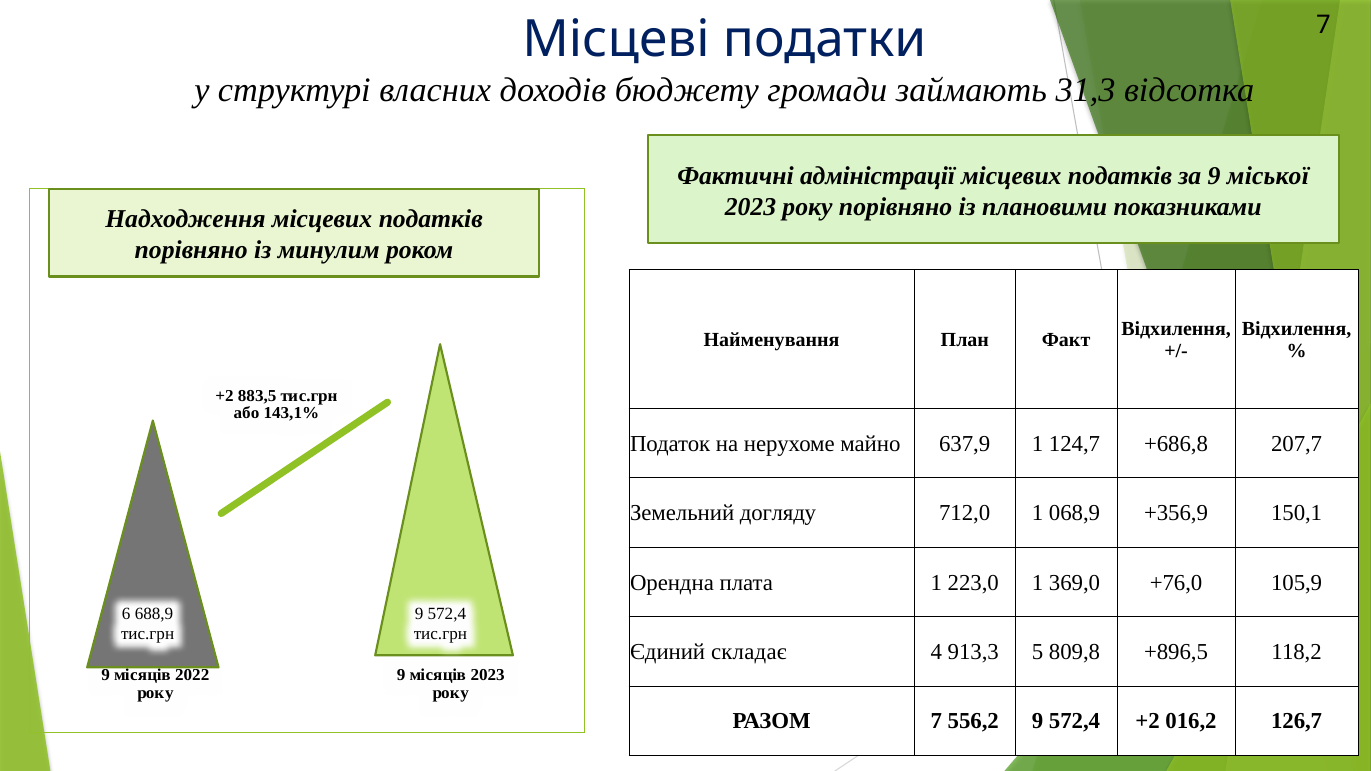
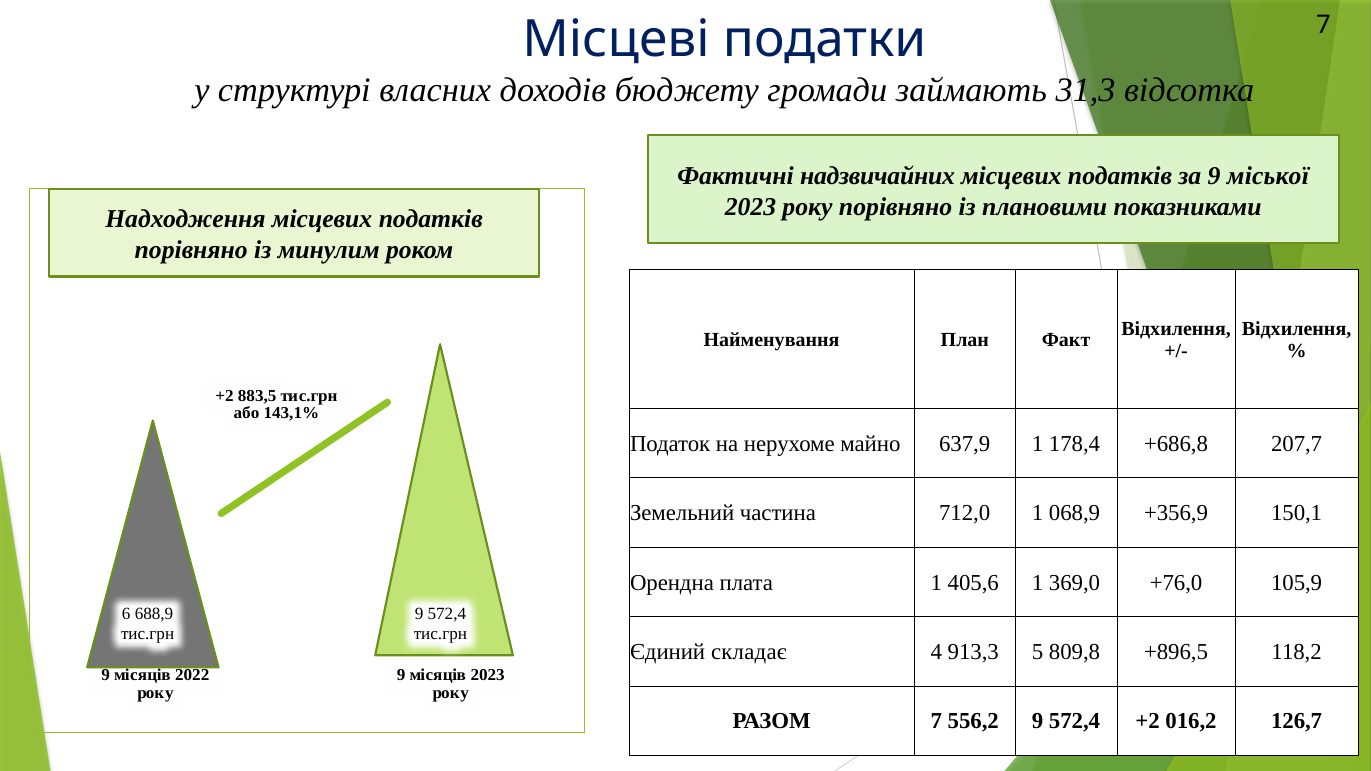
адміністрації: адміністрації -> надзвичайних (878, 176)
124,7: 124,7 -> 178,4 (1074, 444)
догляду: догляду -> частина (778, 513)
223,0: 223,0 -> 405,6 (973, 583)
